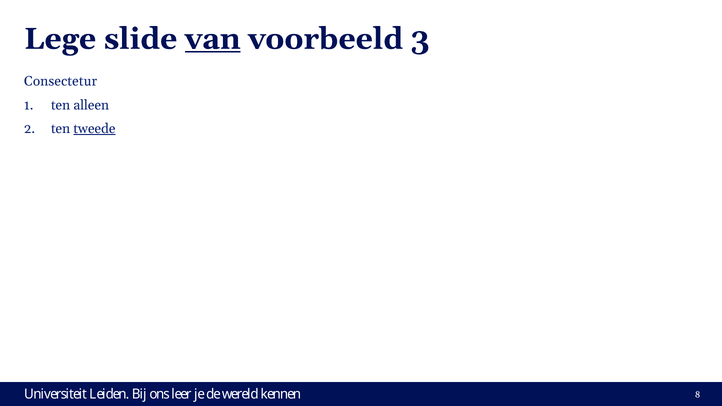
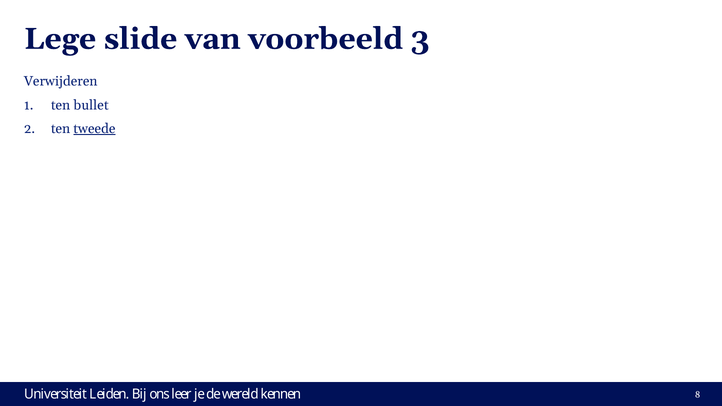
van underline: present -> none (213, 39)
Consectetur: Consectetur -> Verwijderen (61, 81)
alleen: alleen -> bullet (91, 105)
